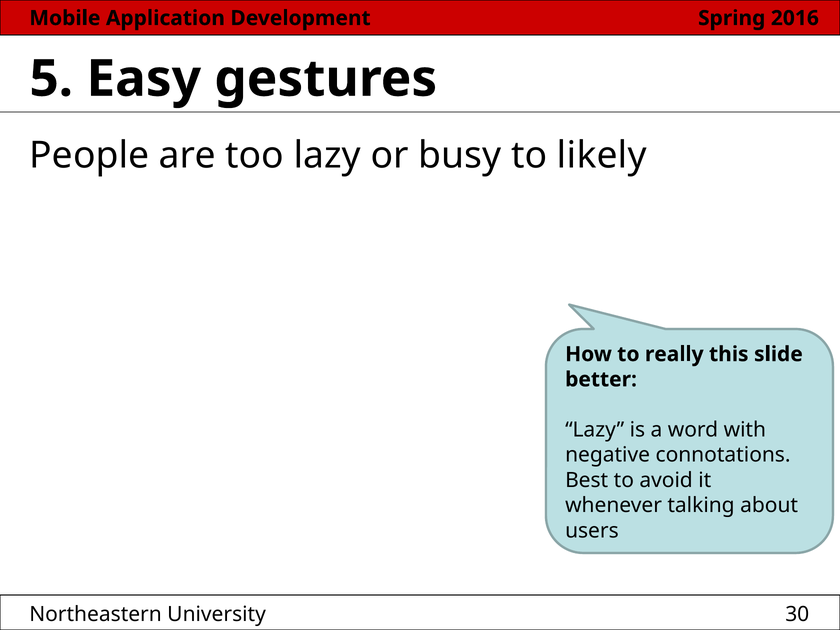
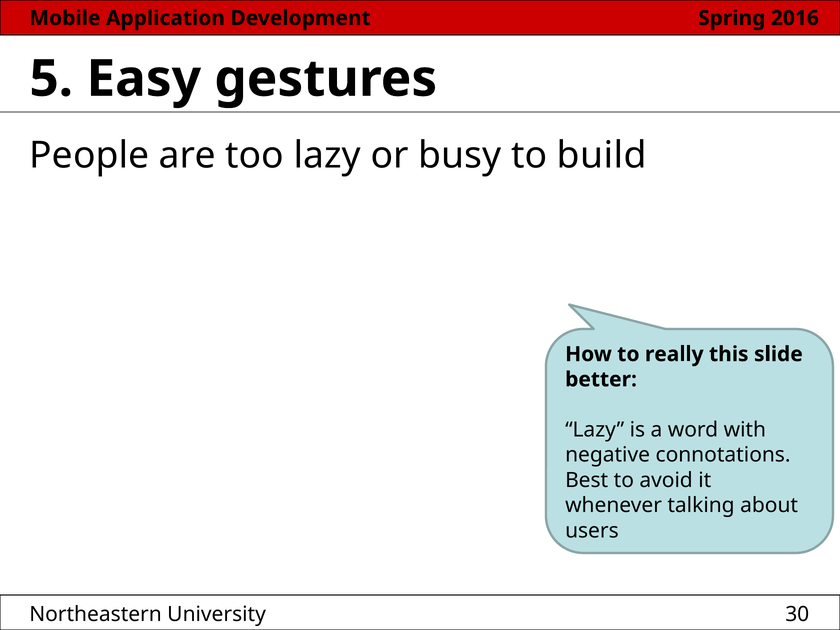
likely: likely -> build (602, 155)
